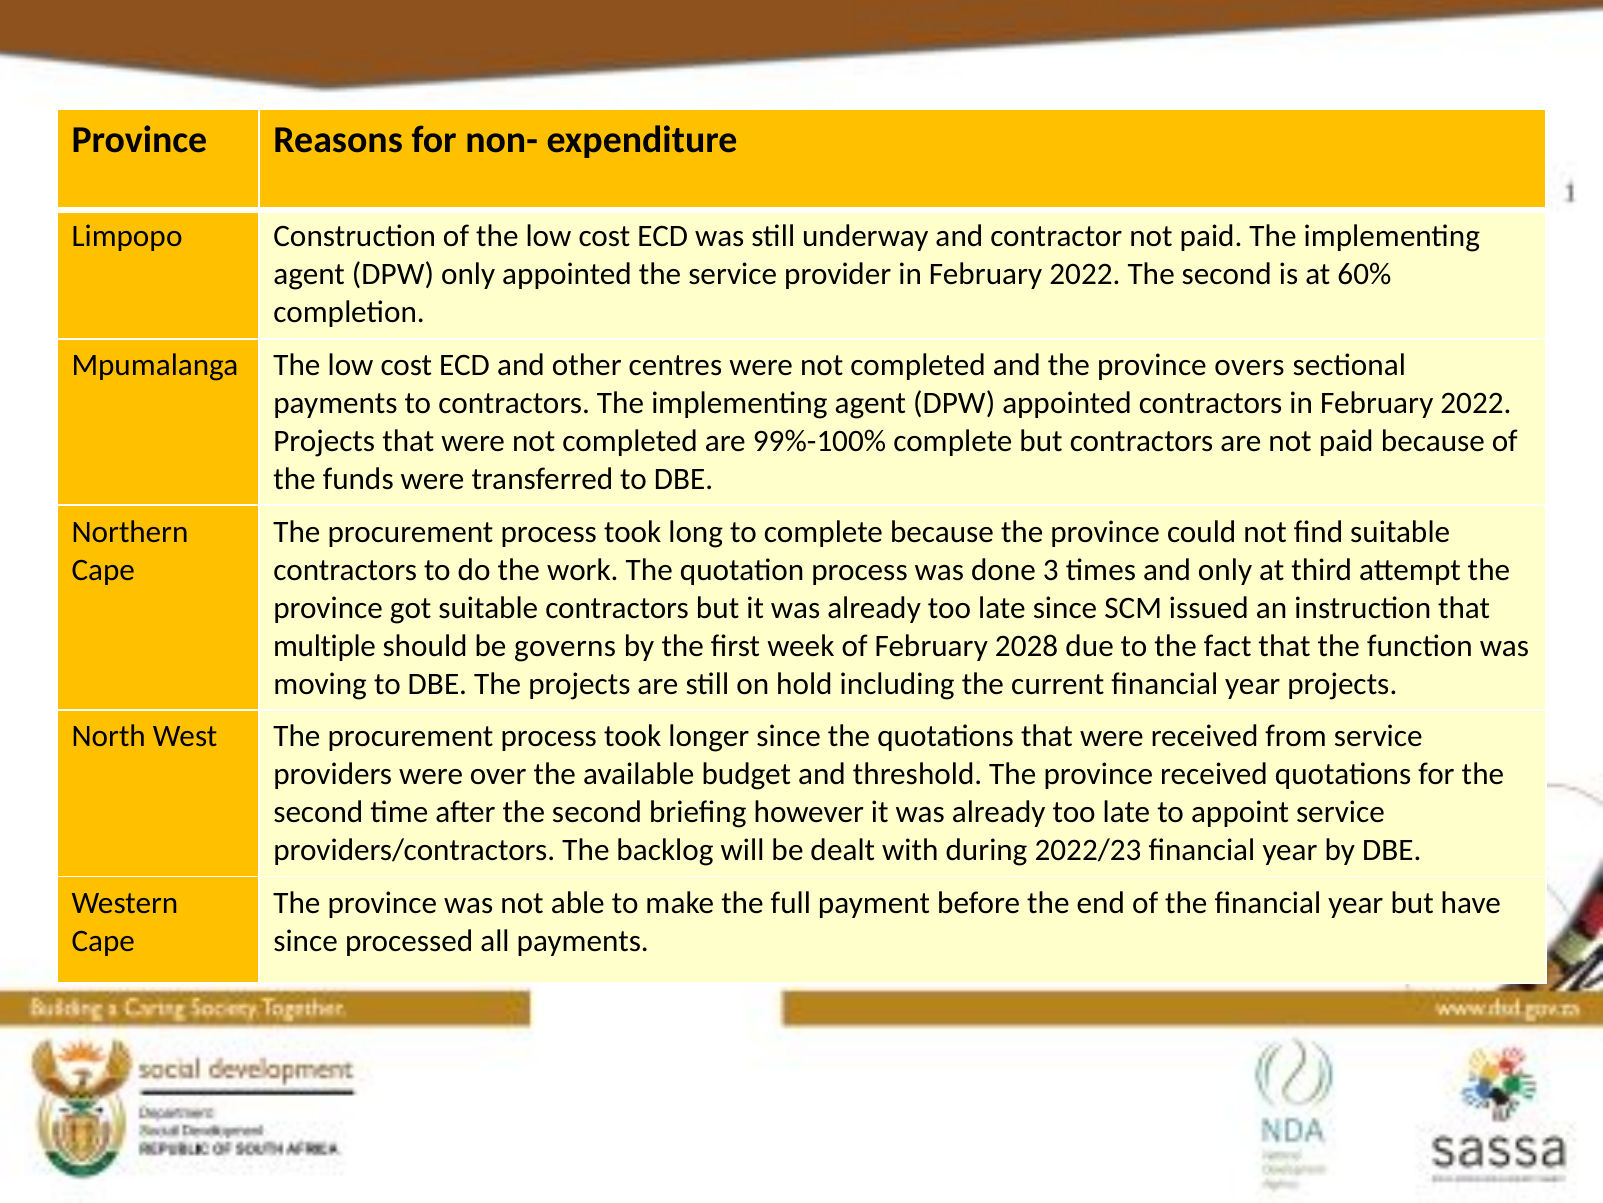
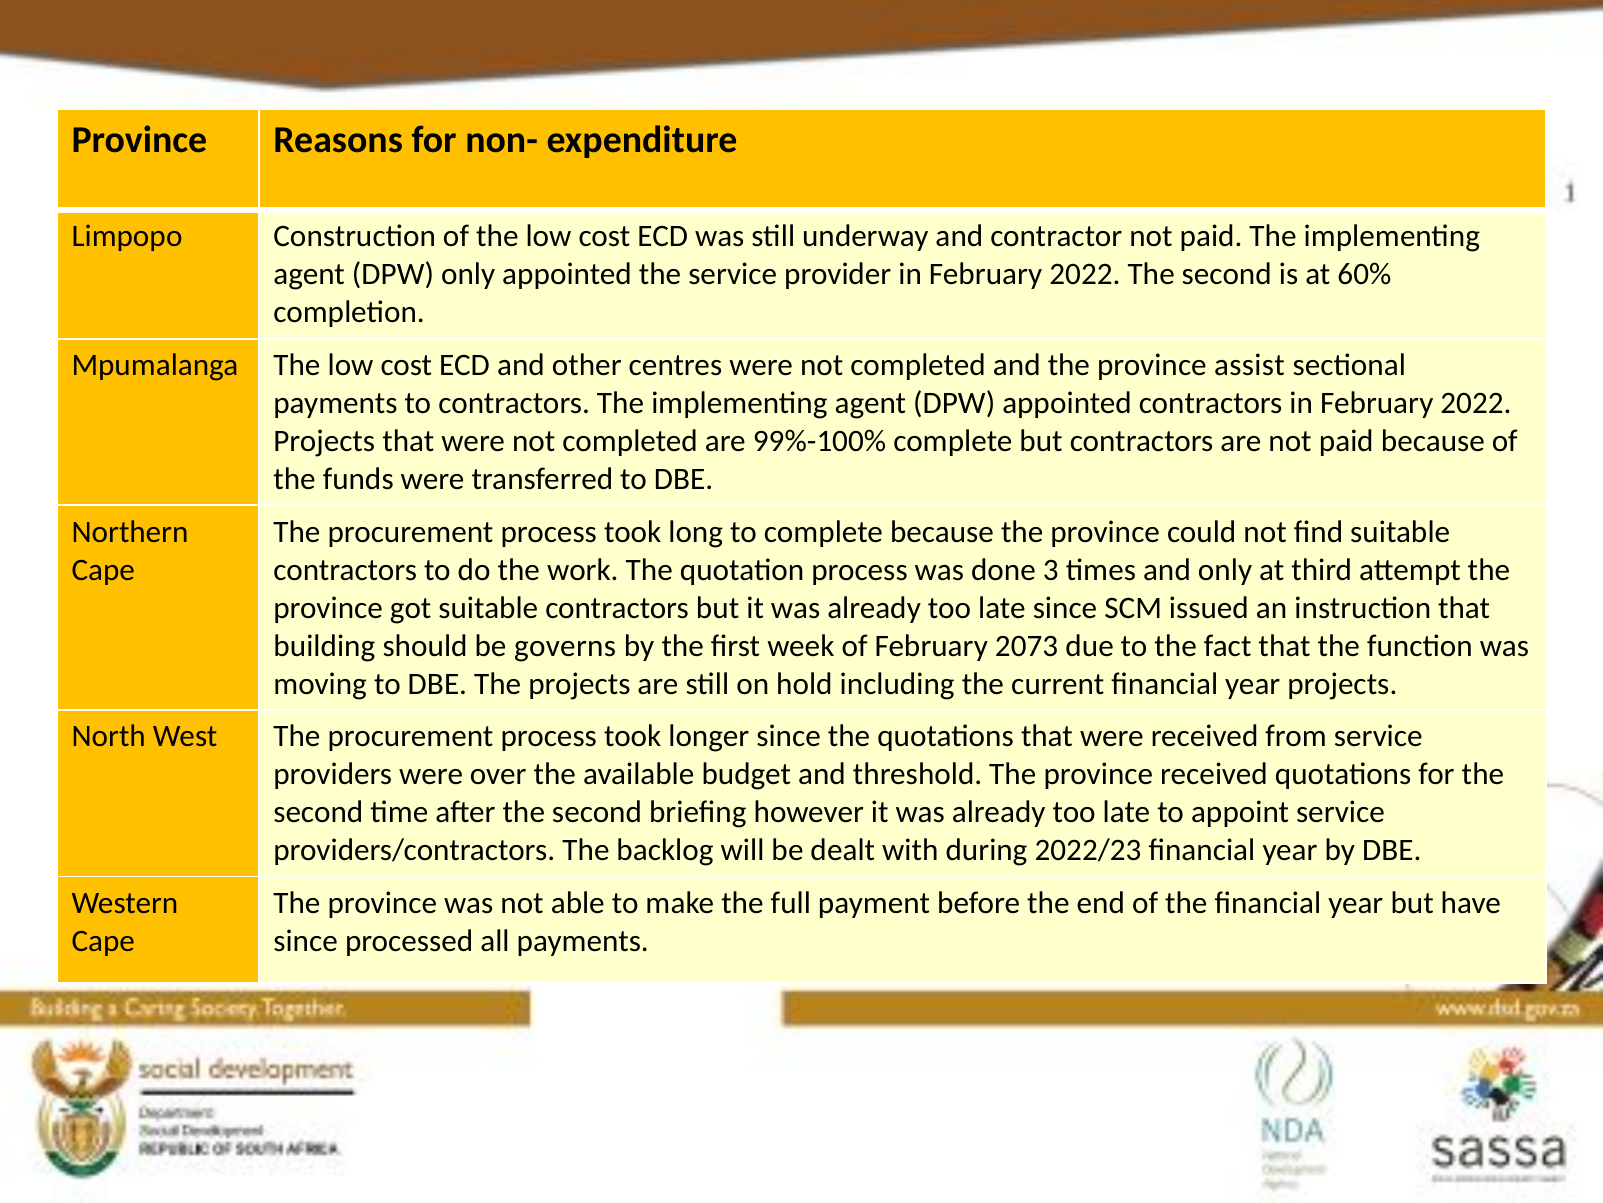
overs: overs -> assist (1250, 365)
multiple: multiple -> building (324, 645)
2028: 2028 -> 2073 (1027, 645)
